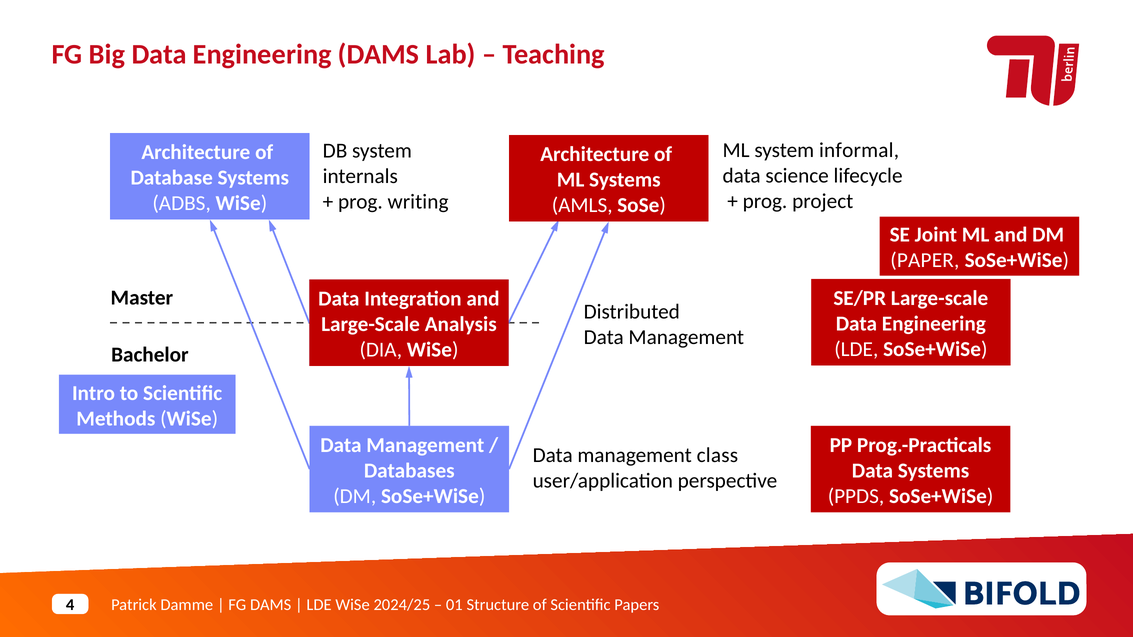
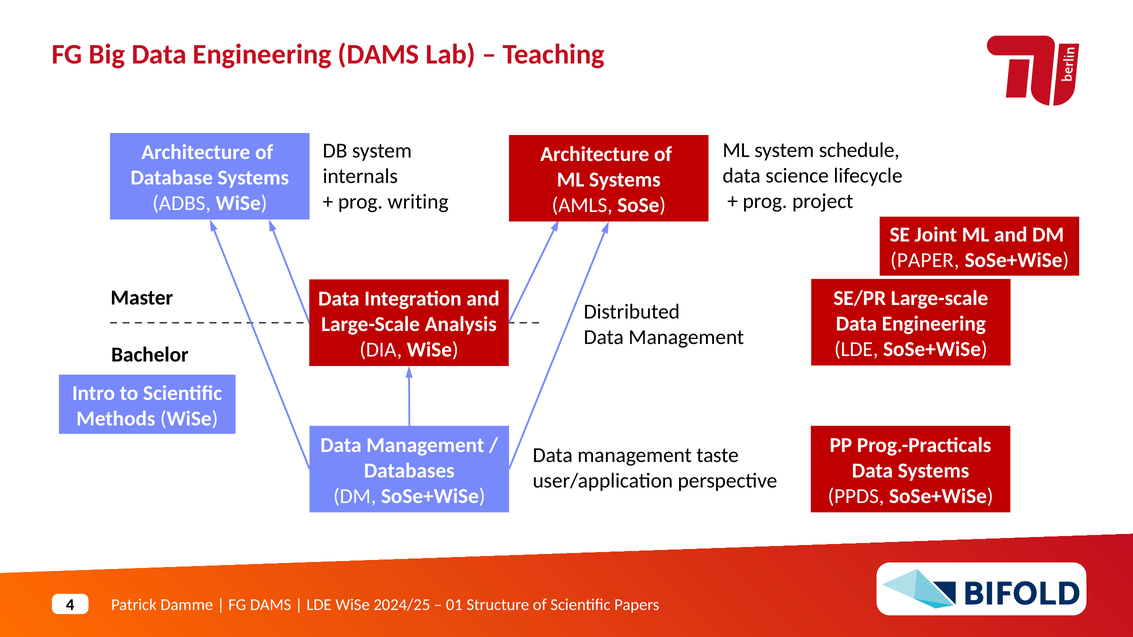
informal: informal -> schedule (859, 150)
class: class -> taste (718, 455)
